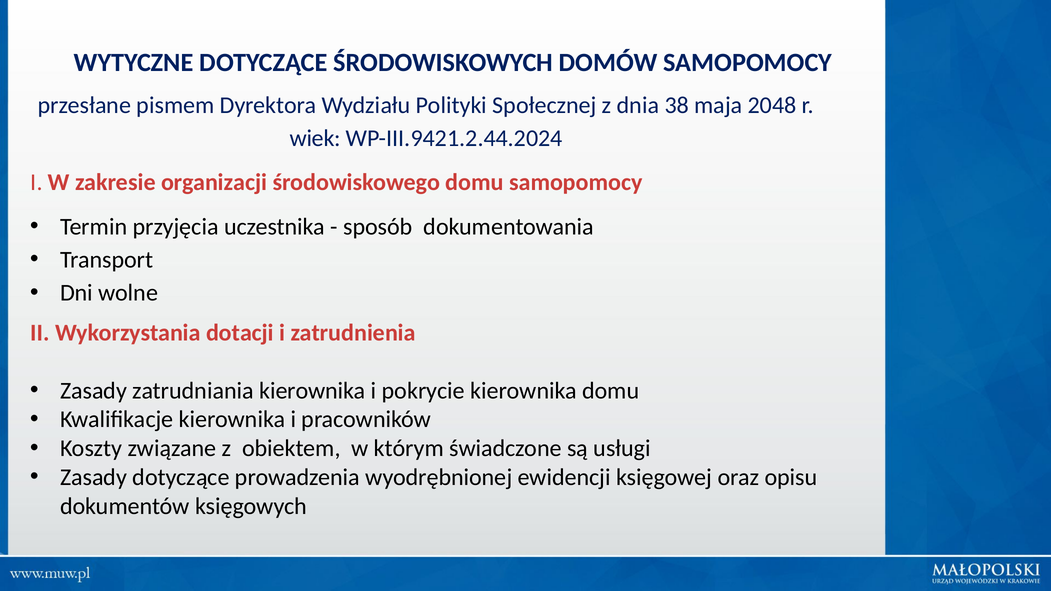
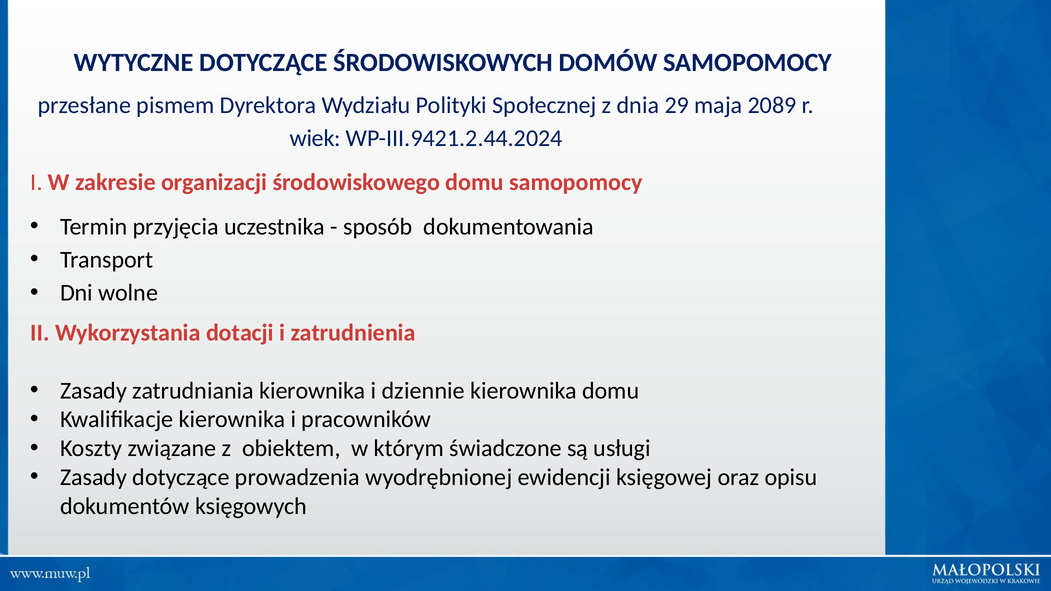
38: 38 -> 29 (677, 105)
2048: 2048 -> 2089 (772, 105)
pokrycie: pokrycie -> dziennie (423, 391)
